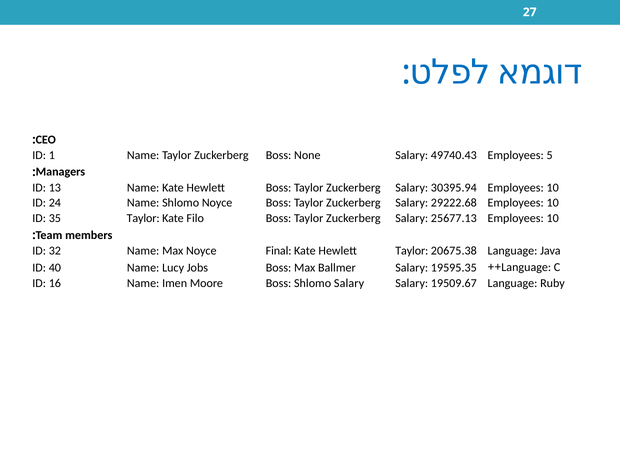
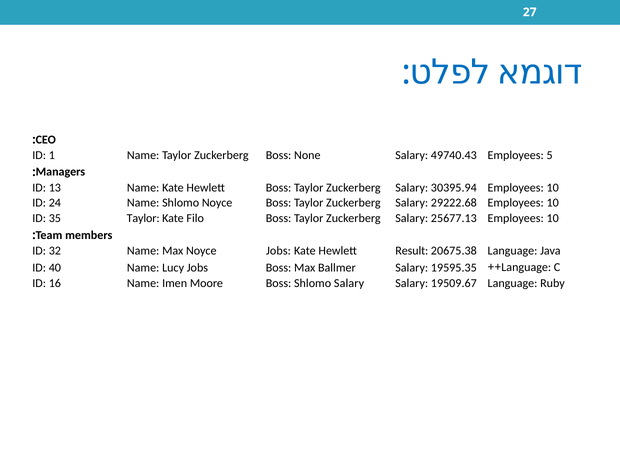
Noyce Final: Final -> Jobs (278, 251)
Hewlett Taylor: Taylor -> Result (412, 251)
